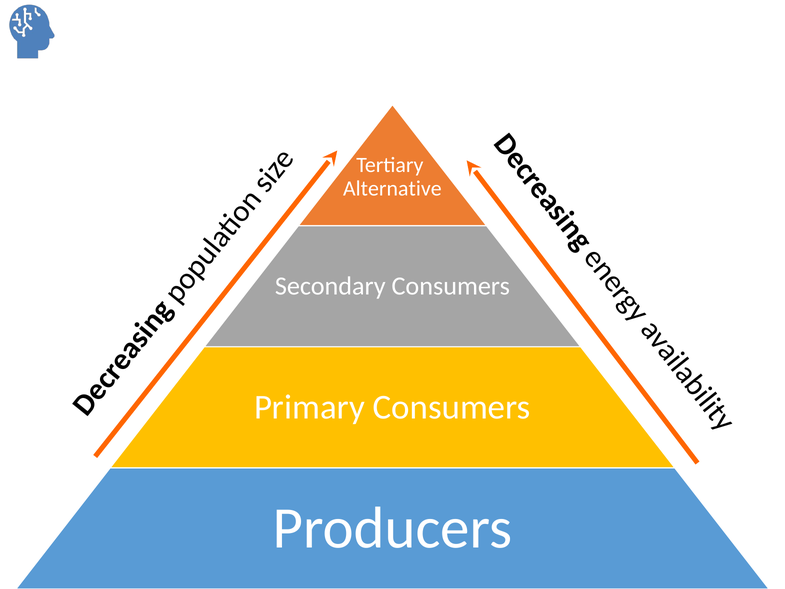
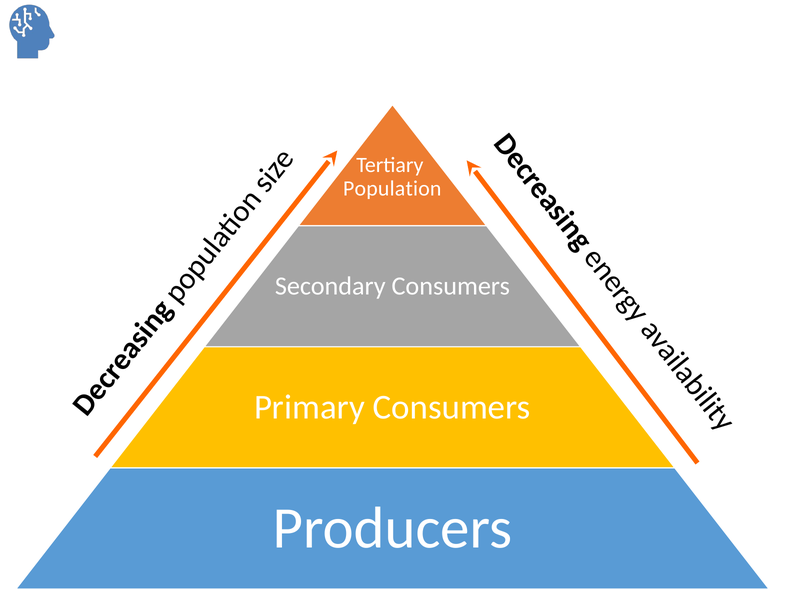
Alternative: Alternative -> Population (392, 189)
